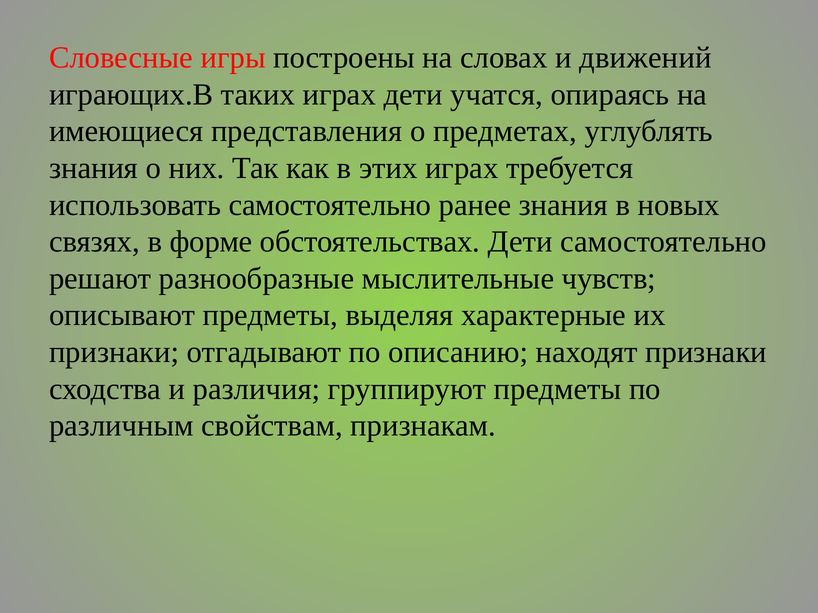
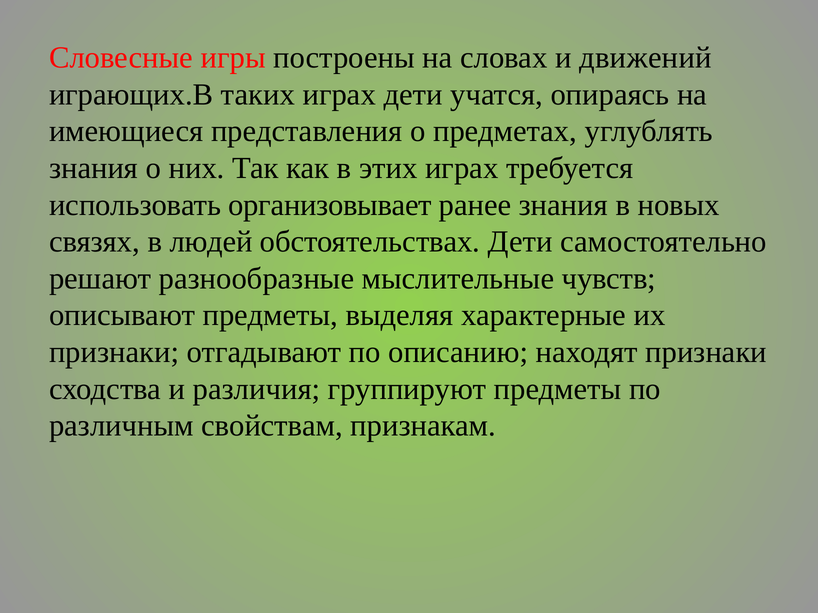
использовать самостоятельно: самостоятельно -> организовывает (330, 205)
форме: форме -> людей (211, 242)
